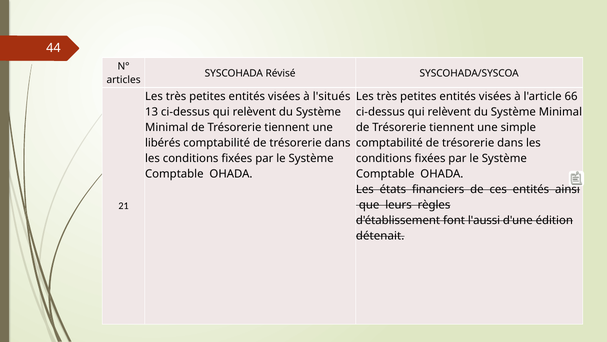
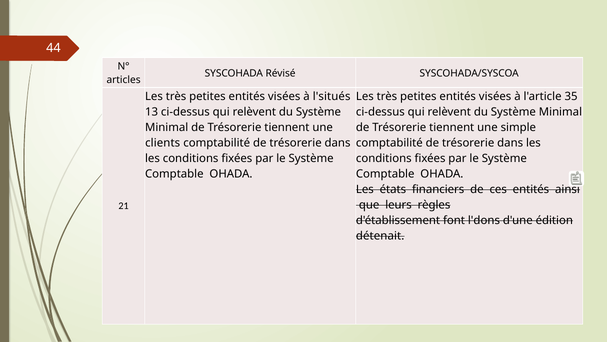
66: 66 -> 35 (571, 96)
libérés: libérés -> clients (163, 143)
l'aussi: l'aussi -> l'dons (484, 220)
